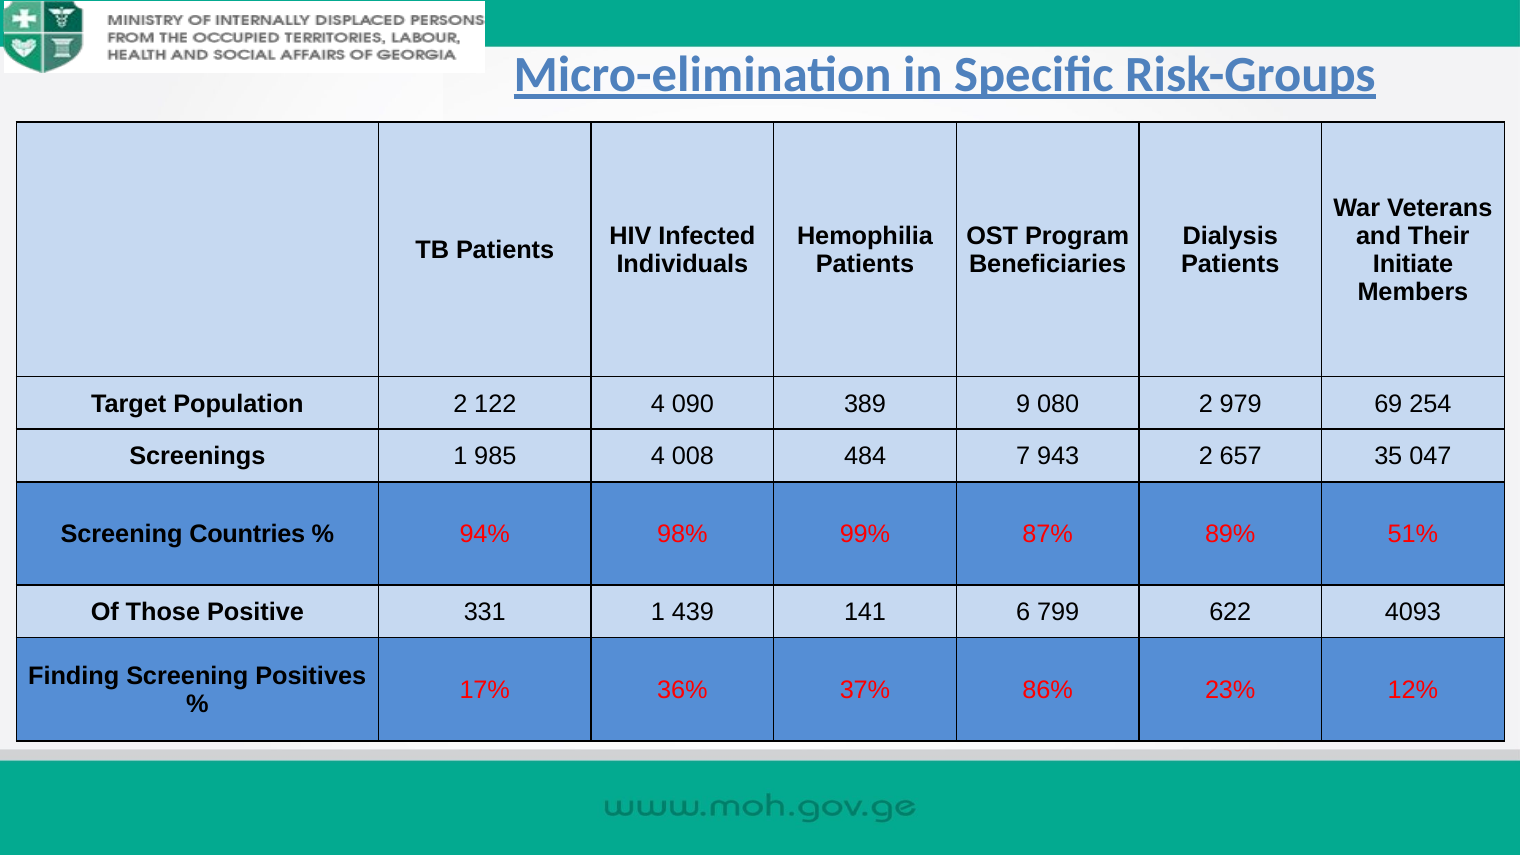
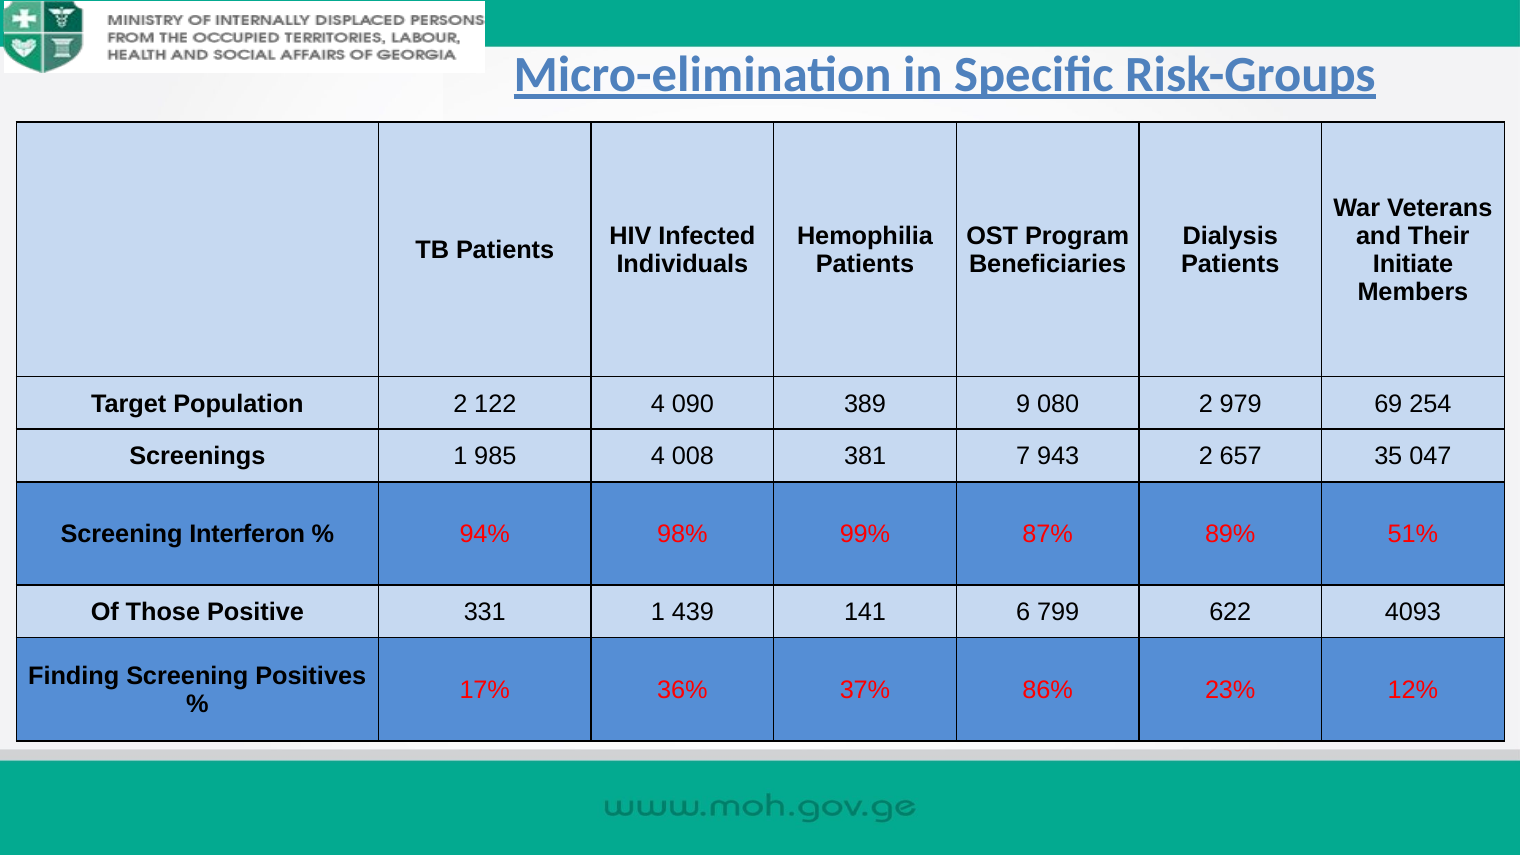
484: 484 -> 381 (865, 456)
Countries: Countries -> Interferon (247, 534)
